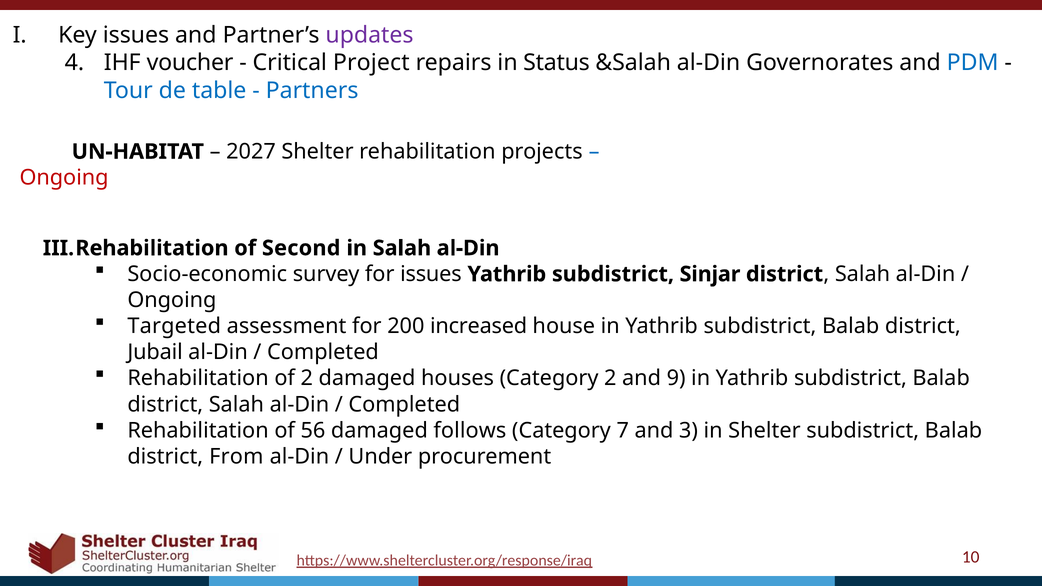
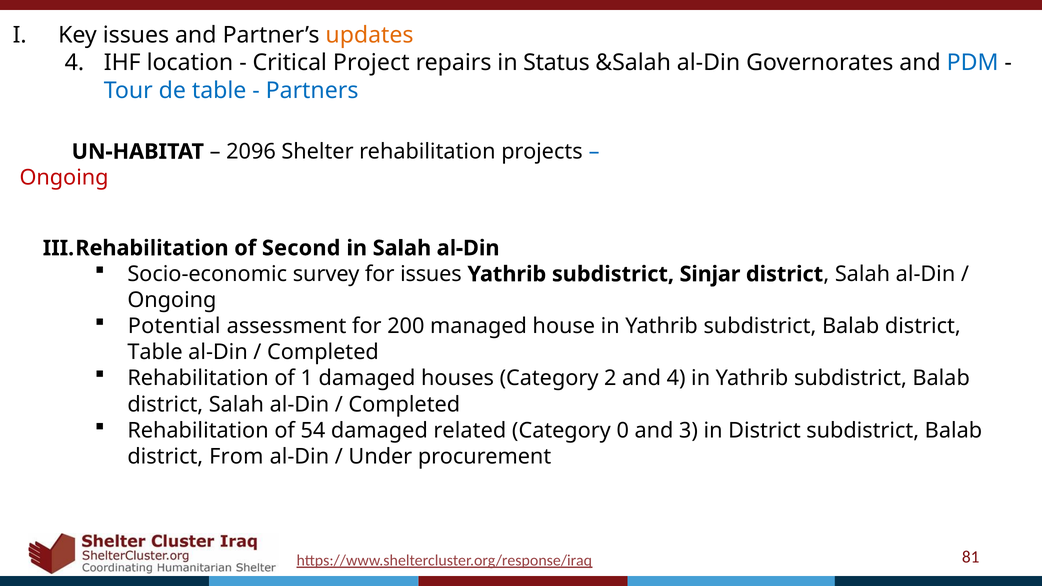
updates colour: purple -> orange (370, 35)
voucher: voucher -> location (190, 63)
2027: 2027 -> 2096 (251, 152)
Targeted: Targeted -> Potential (174, 326)
increased: increased -> managed (479, 326)
Jubail: Jubail -> Table (155, 352)
of 2: 2 -> 1 (307, 378)
and 9: 9 -> 4 (676, 378)
56: 56 -> 54 (313, 431)
follows: follows -> related (470, 431)
7: 7 -> 0 (623, 431)
in Shelter: Shelter -> District (764, 431)
10: 10 -> 81 (971, 557)
